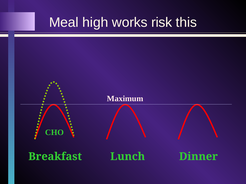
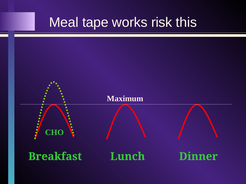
high: high -> tape (95, 22)
